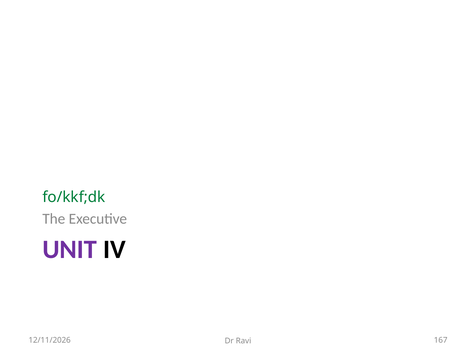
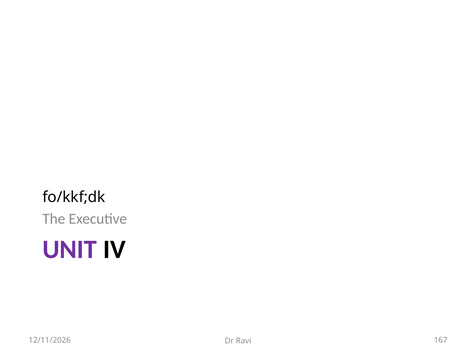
fo/kkf;dk colour: green -> black (74, 197)
